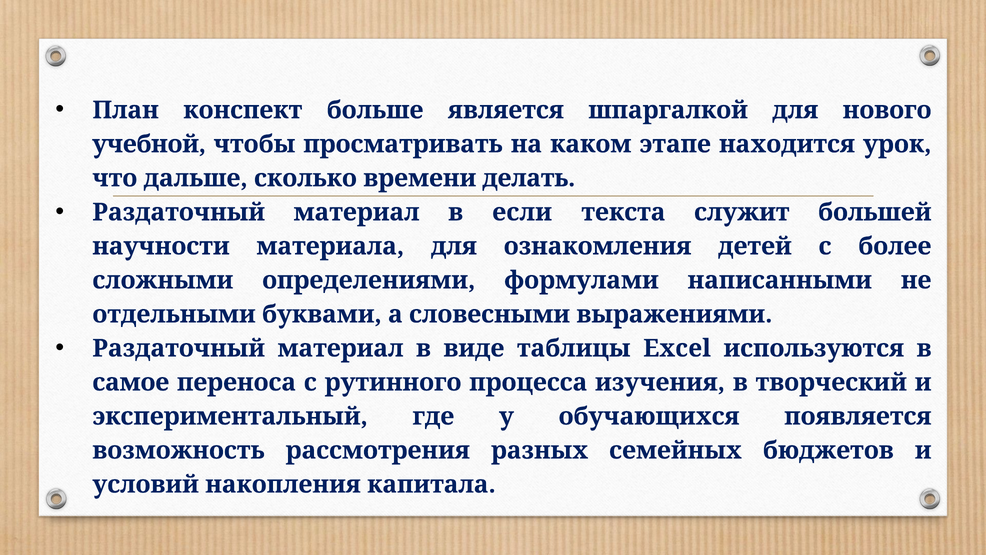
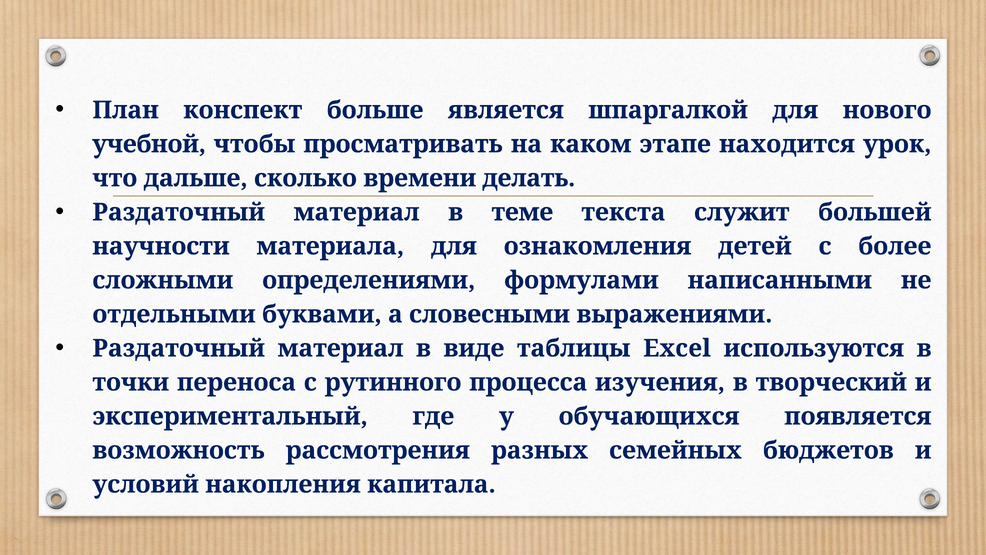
если: если -> теме (522, 212)
самое: самое -> точки (131, 382)
